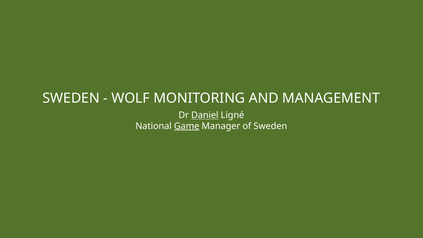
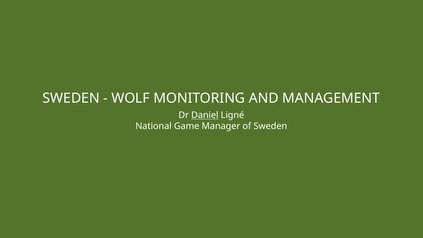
Game underline: present -> none (187, 126)
